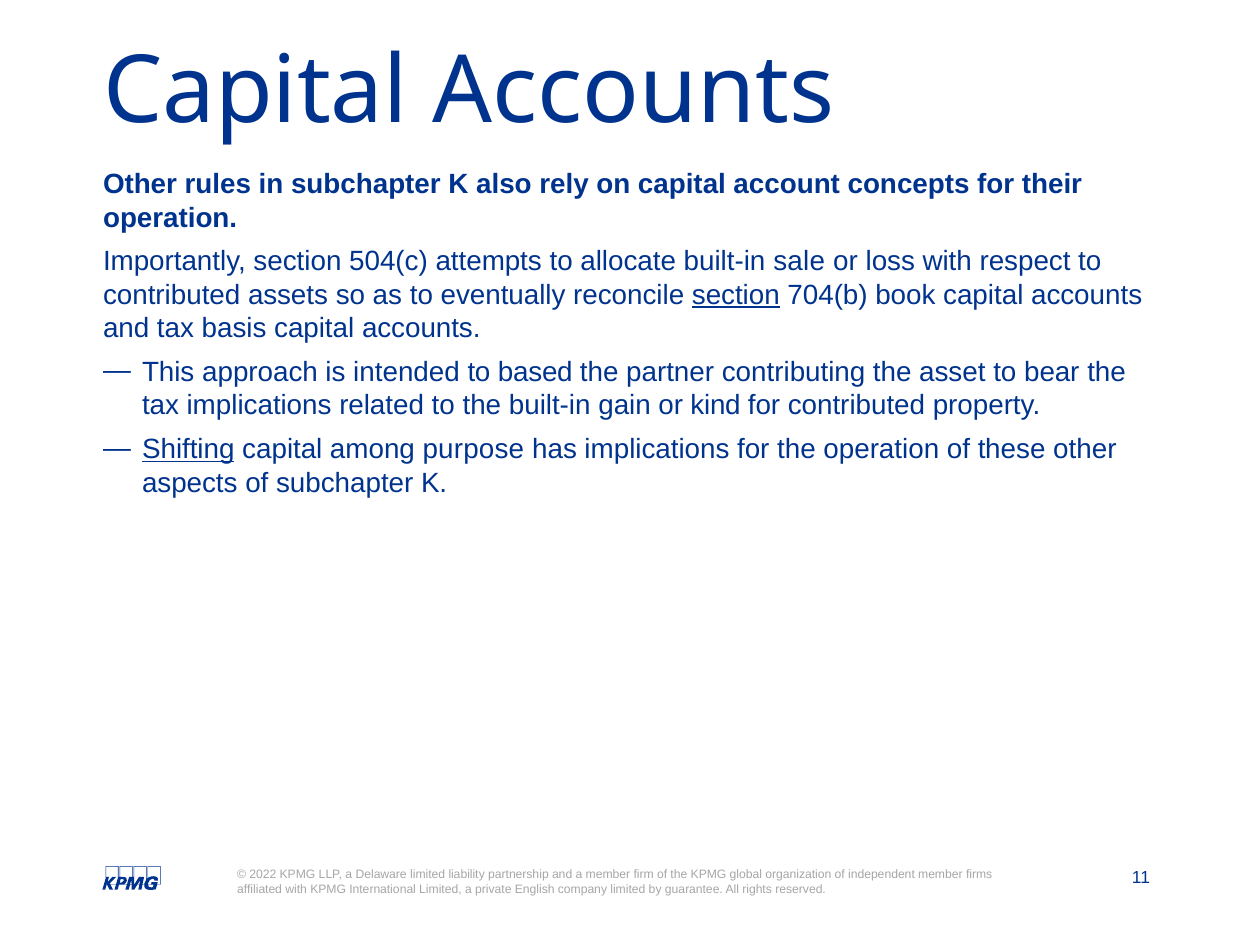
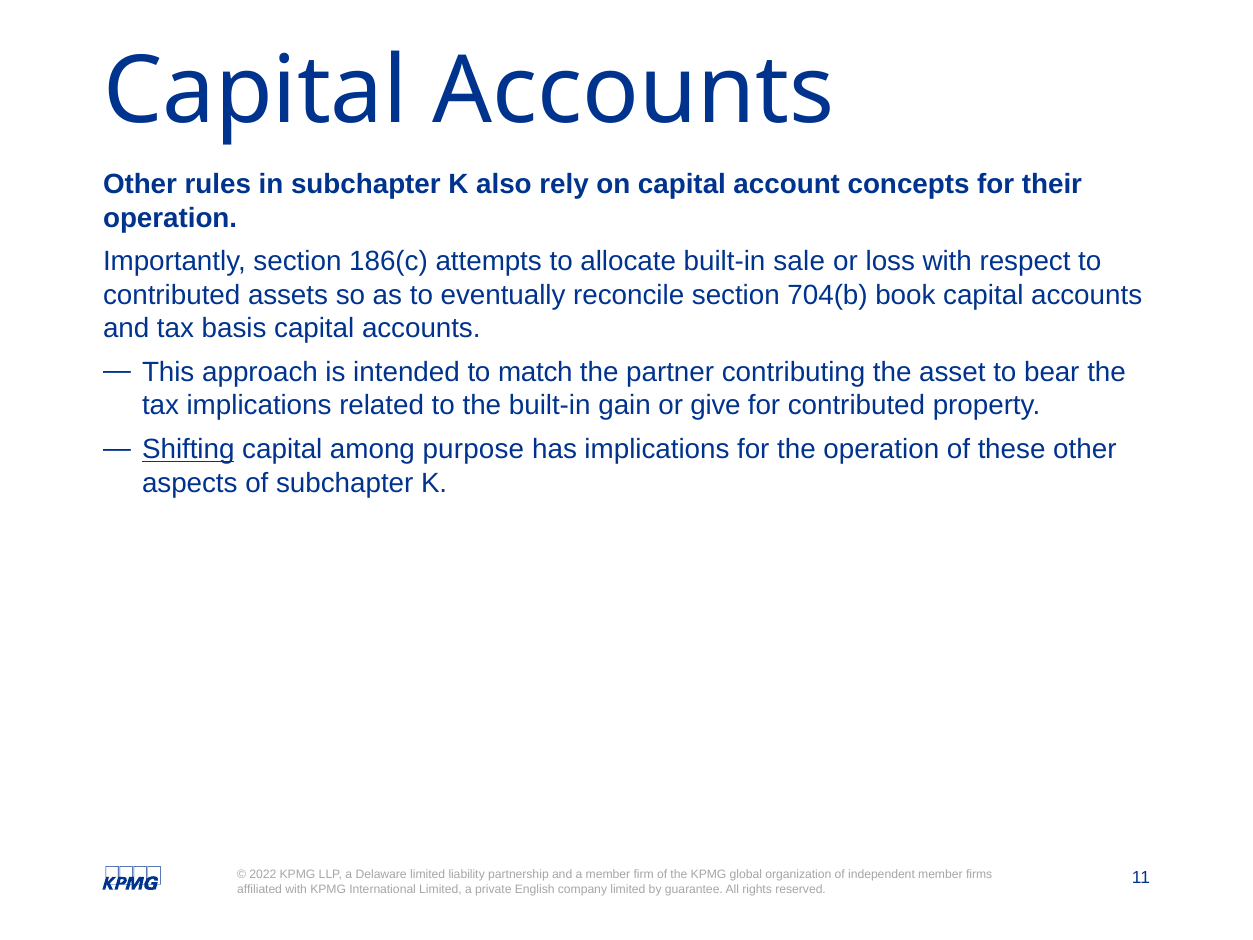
504(c: 504(c -> 186(c (388, 262)
section underline: present -> none (736, 295)
based: based -> match (535, 372)
kind: kind -> give (716, 406)
